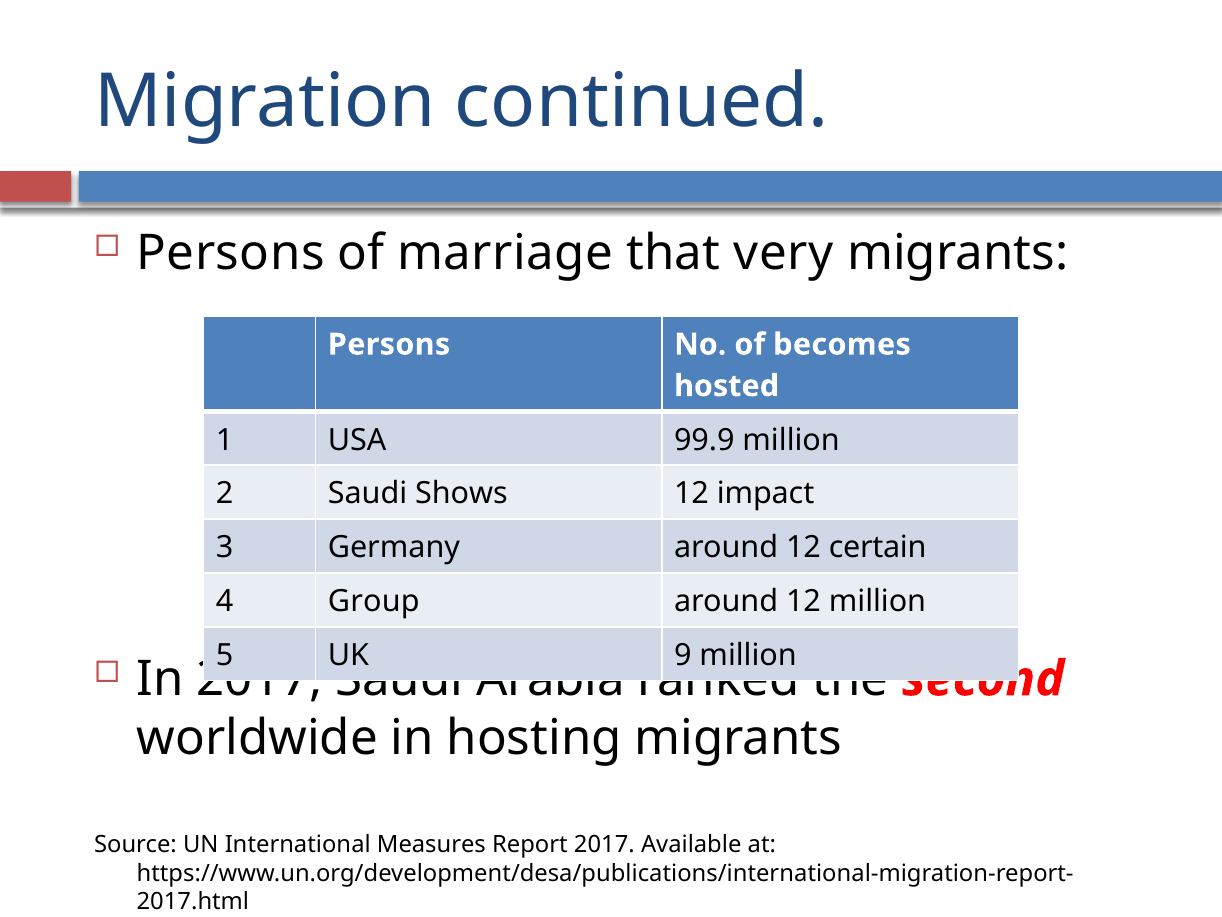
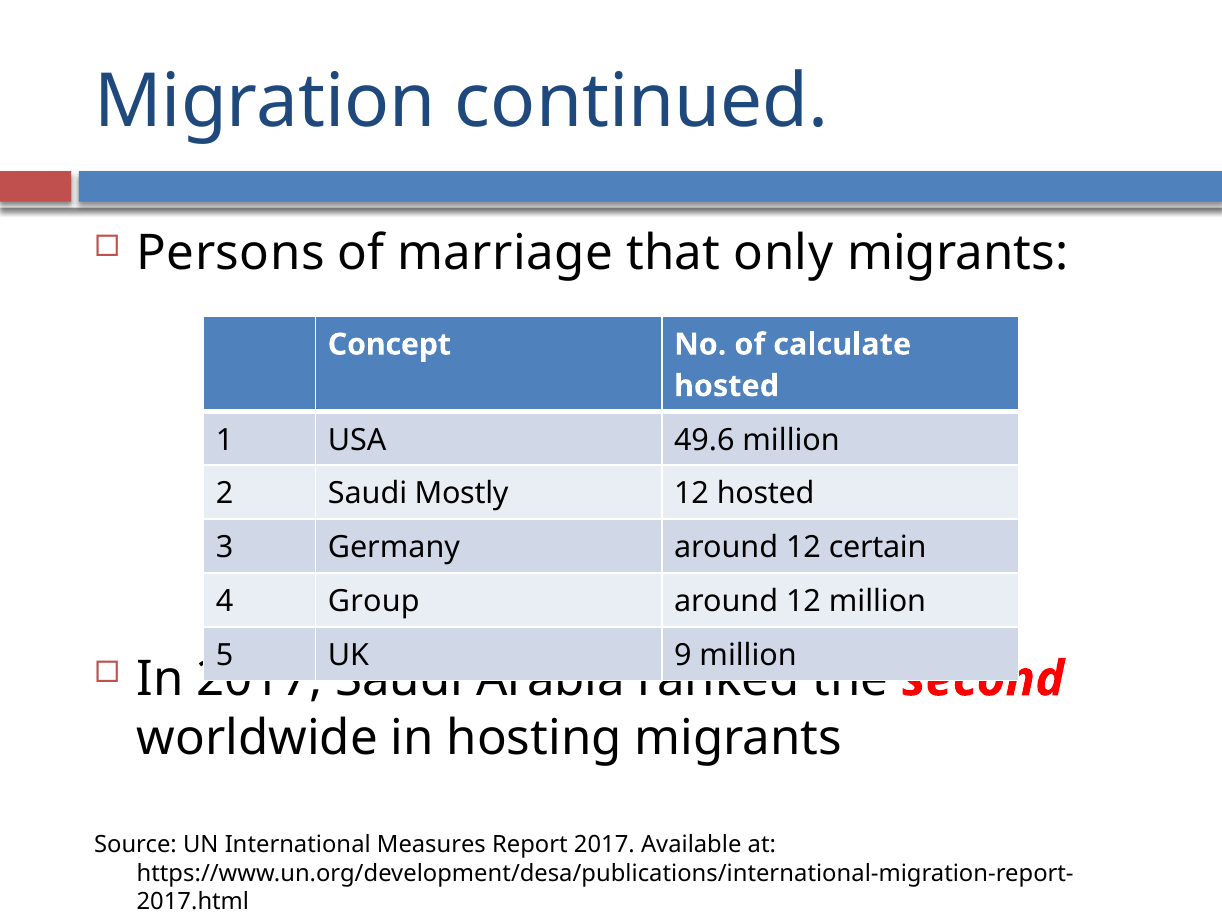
very: very -> only (784, 253)
Persons: Persons -> Concept (389, 344)
becomes: becomes -> calculate (842, 344)
99.9: 99.9 -> 49.6 (704, 440)
Shows: Shows -> Mostly (462, 494)
12 impact: impact -> hosted (766, 494)
